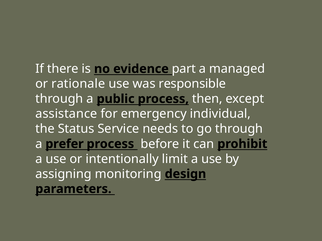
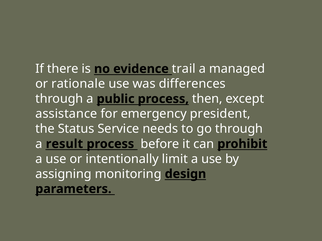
part: part -> trail (184, 69)
responsible: responsible -> differences (192, 84)
individual: individual -> president (220, 114)
prefer: prefer -> result (64, 144)
